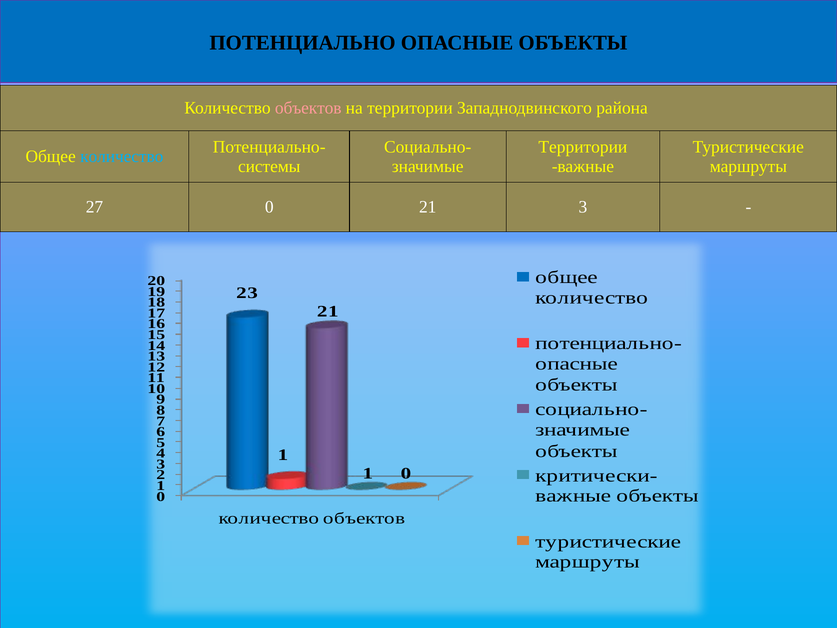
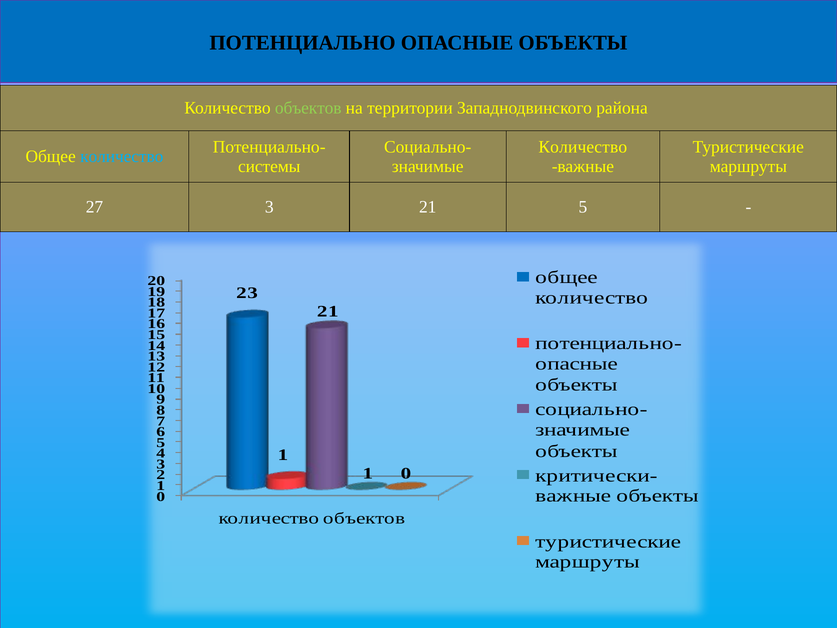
объектов colour: pink -> light green (308, 108)
Территории: Территории -> Количество (583, 147)
27 0: 0 -> 3 (269, 207)
21 3: 3 -> 5 (583, 207)
